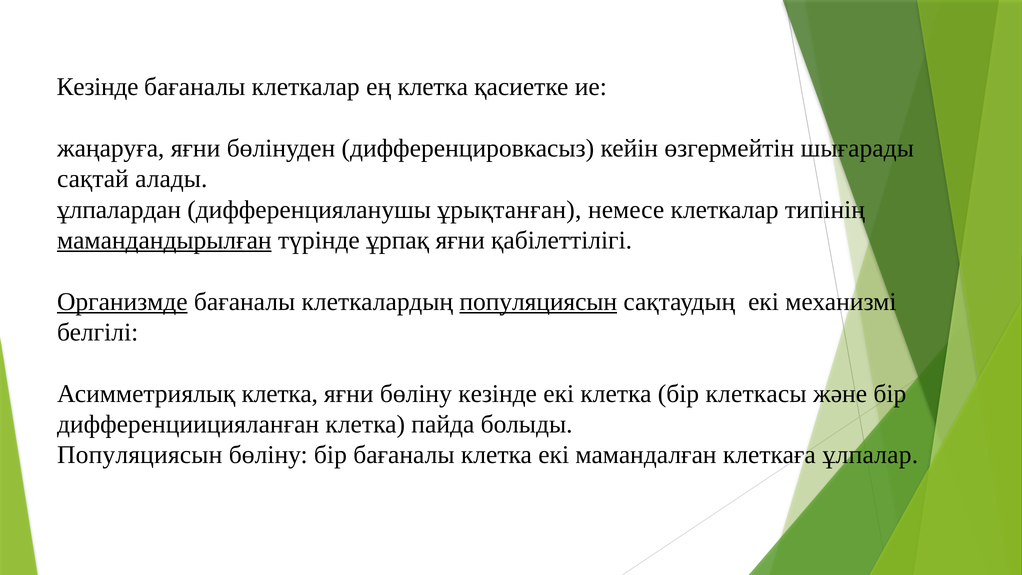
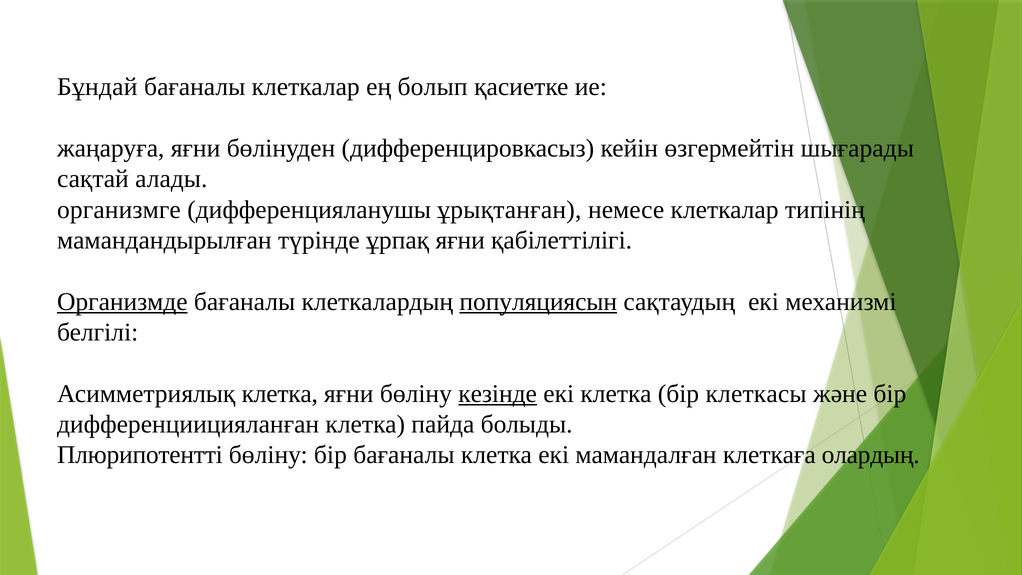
Кезінде: Кезінде -> Бұндай (97, 87)
ең клетка: клетка -> болып (433, 87)
ұлпалардан: ұлпалардан -> организмге (119, 210)
мамандандырылған underline: present -> none (164, 240)
кезінде underline: none -> present (498, 394)
Популяциясын: Популяциясын -> Плюрипотентті (140, 455)
ұлпалар: ұлпалар -> олардың (871, 455)
